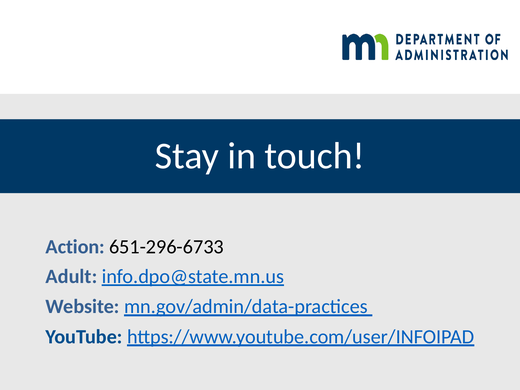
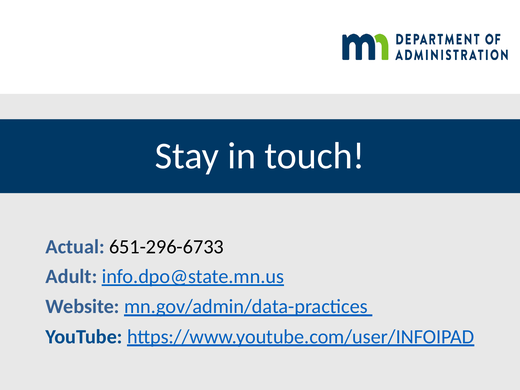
Action: Action -> Actual (75, 247)
